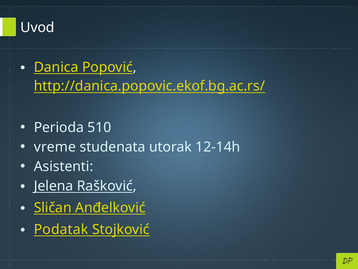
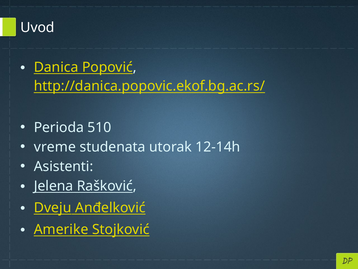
Sličan: Sličan -> Dveju (53, 207)
Podatak: Podatak -> Amerike (61, 229)
